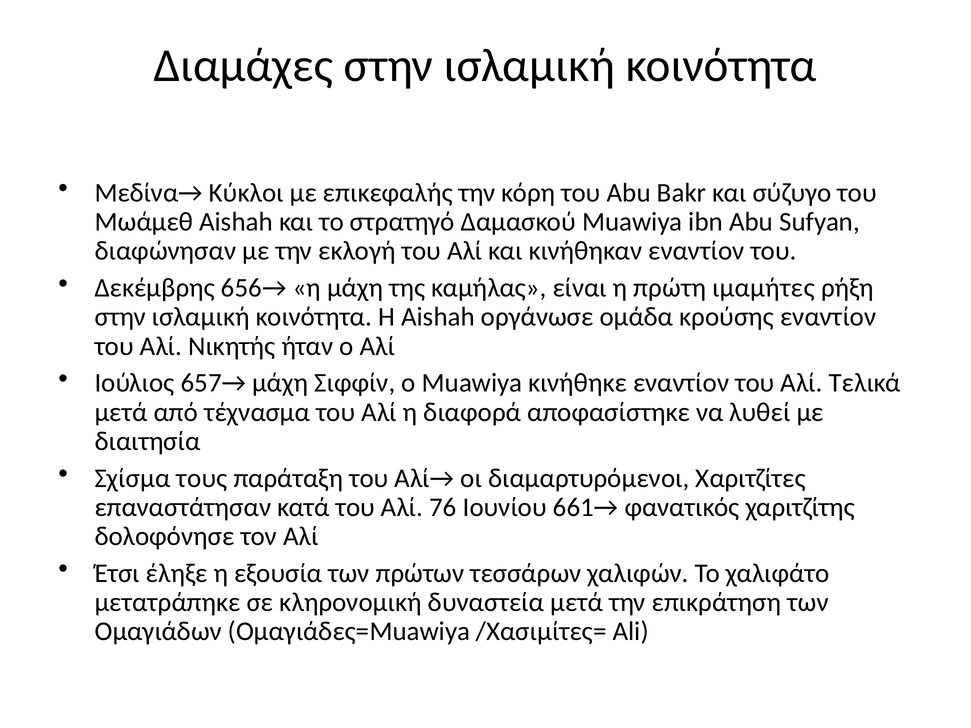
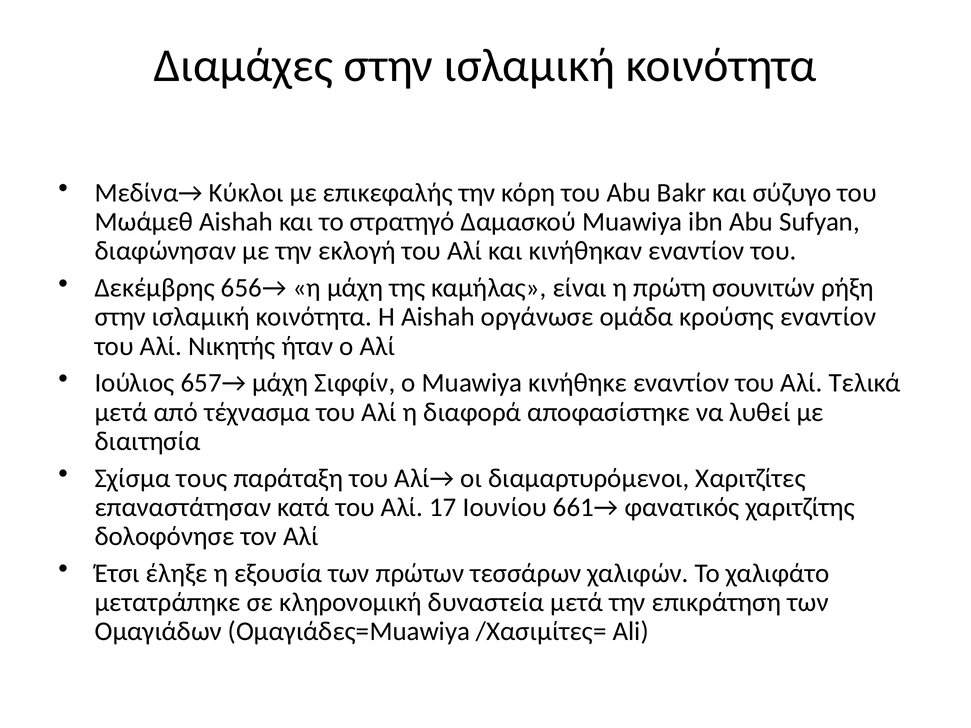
ιμαμήτες: ιμαμήτες -> σουνιτών (764, 288)
76: 76 -> 17 (443, 507)
